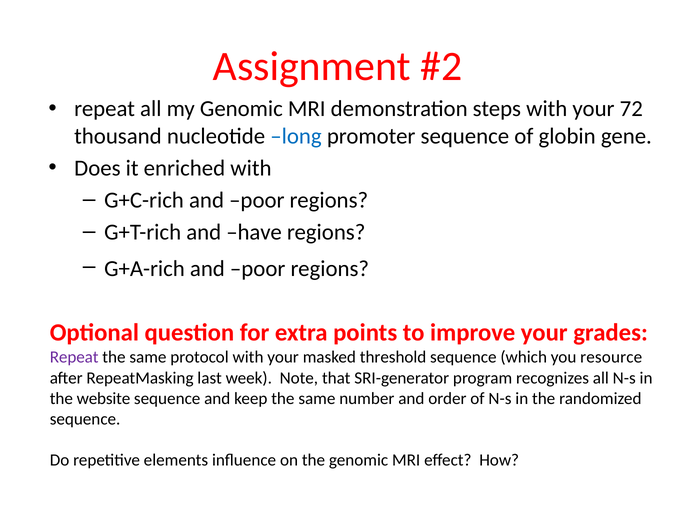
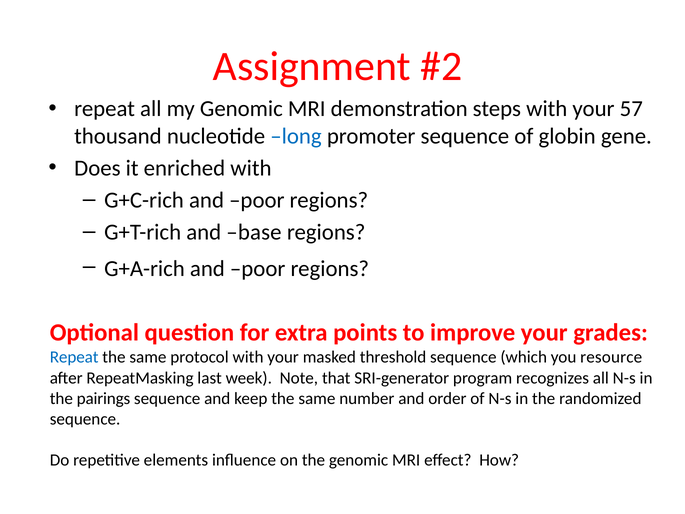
72: 72 -> 57 (631, 109)
have: have -> base (254, 232)
Repeat colour: purple -> blue (74, 357)
website: website -> pairings (103, 398)
